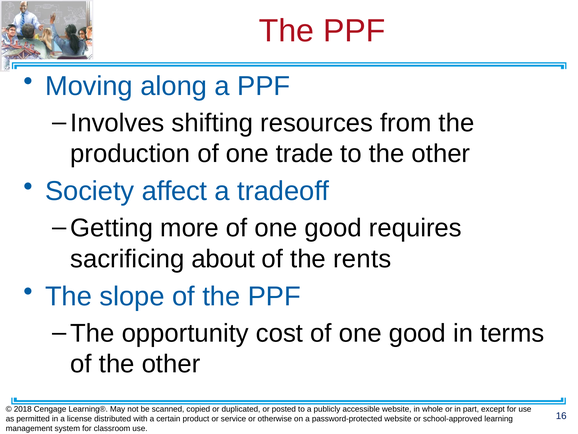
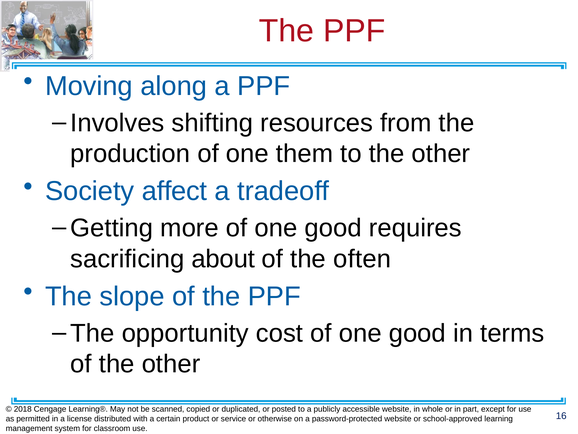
trade: trade -> them (305, 154)
rents: rents -> often (362, 259)
